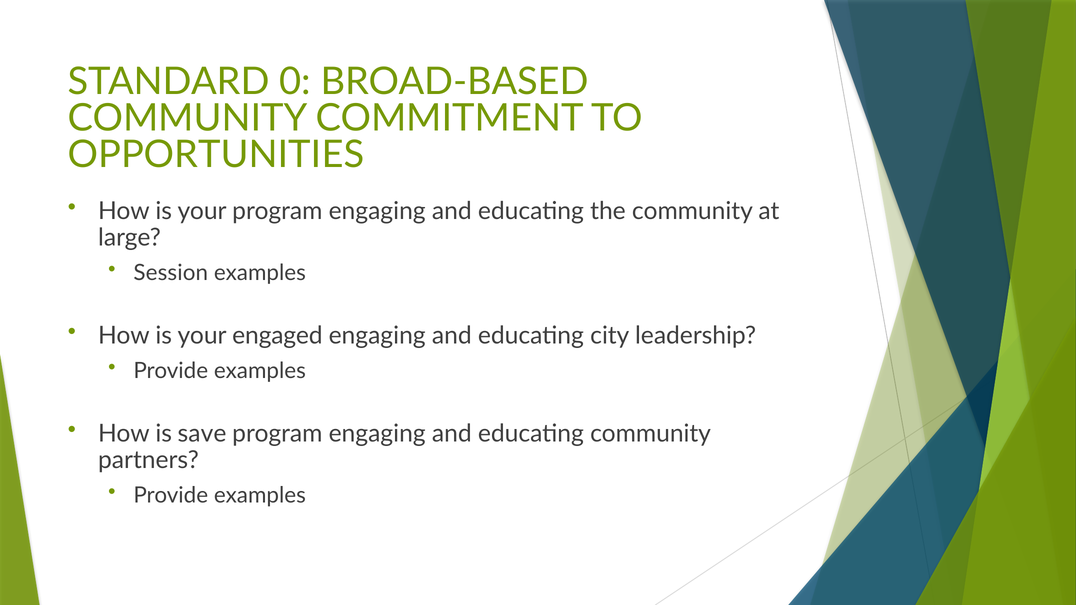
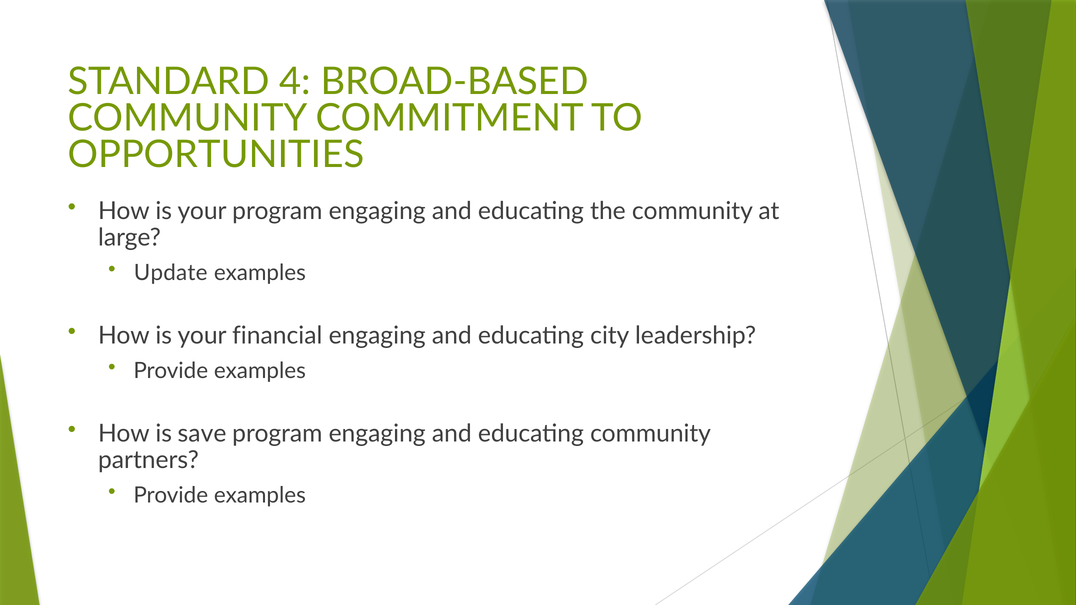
0: 0 -> 4 (295, 82)
Session: Session -> Update (171, 273)
engaged: engaged -> financial (277, 336)
